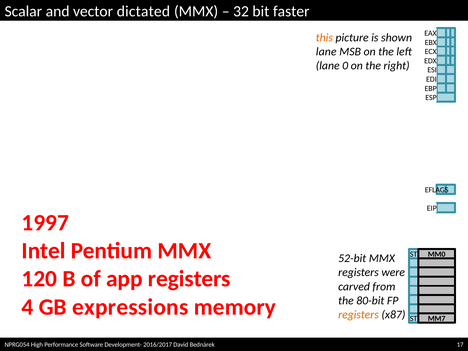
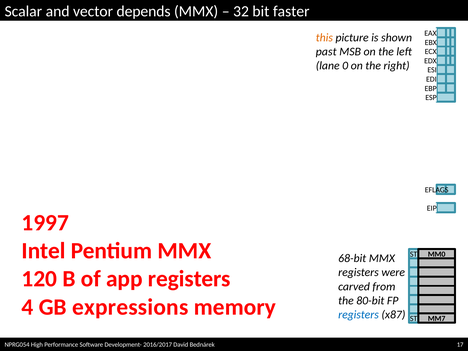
dictated: dictated -> depends (144, 11)
lane: lane -> past (326, 52)
52-bit: 52-bit -> 68-bit (352, 258)
registers colour: orange -> blue (359, 315)
